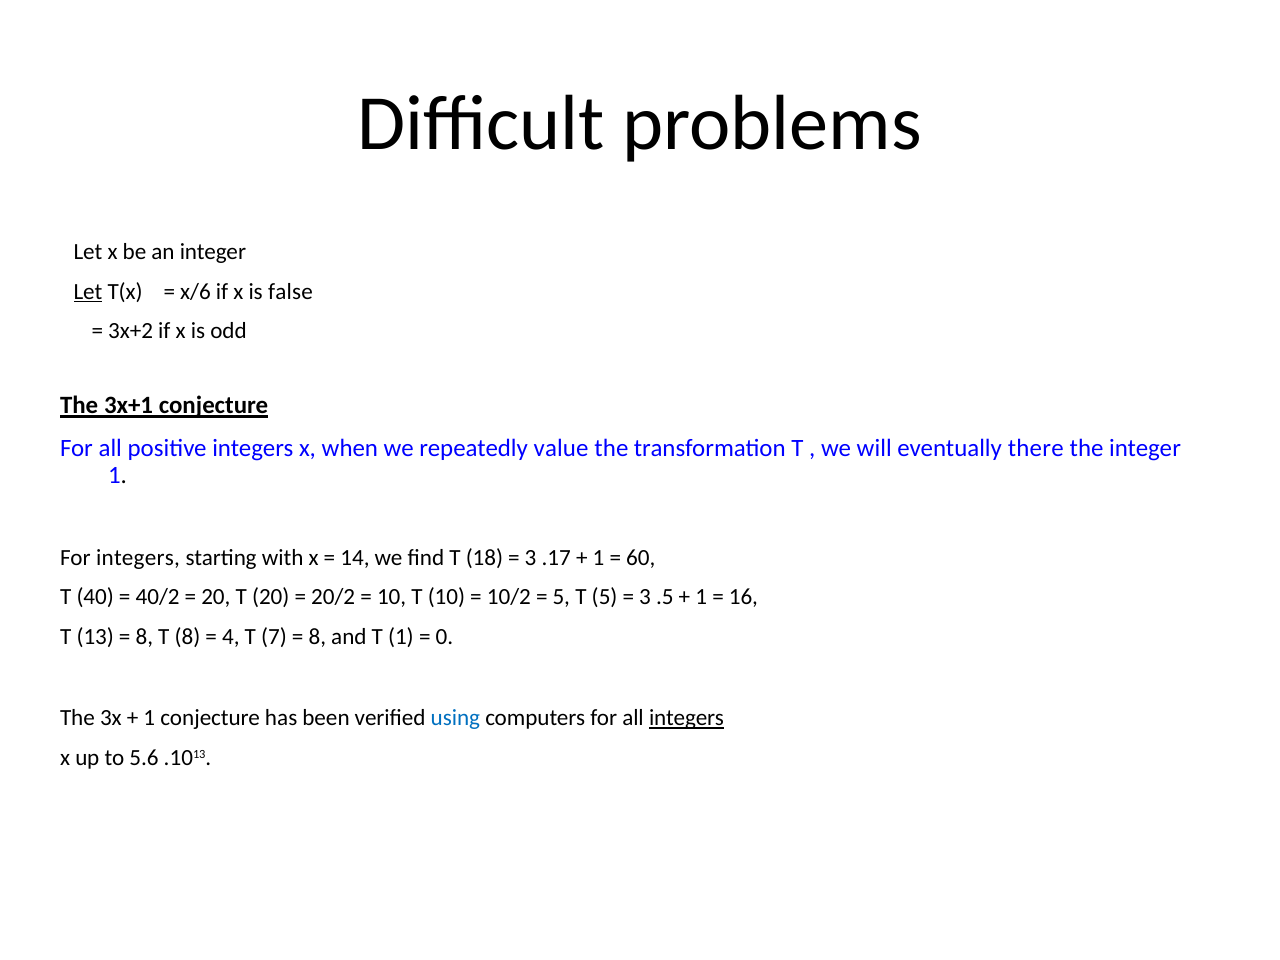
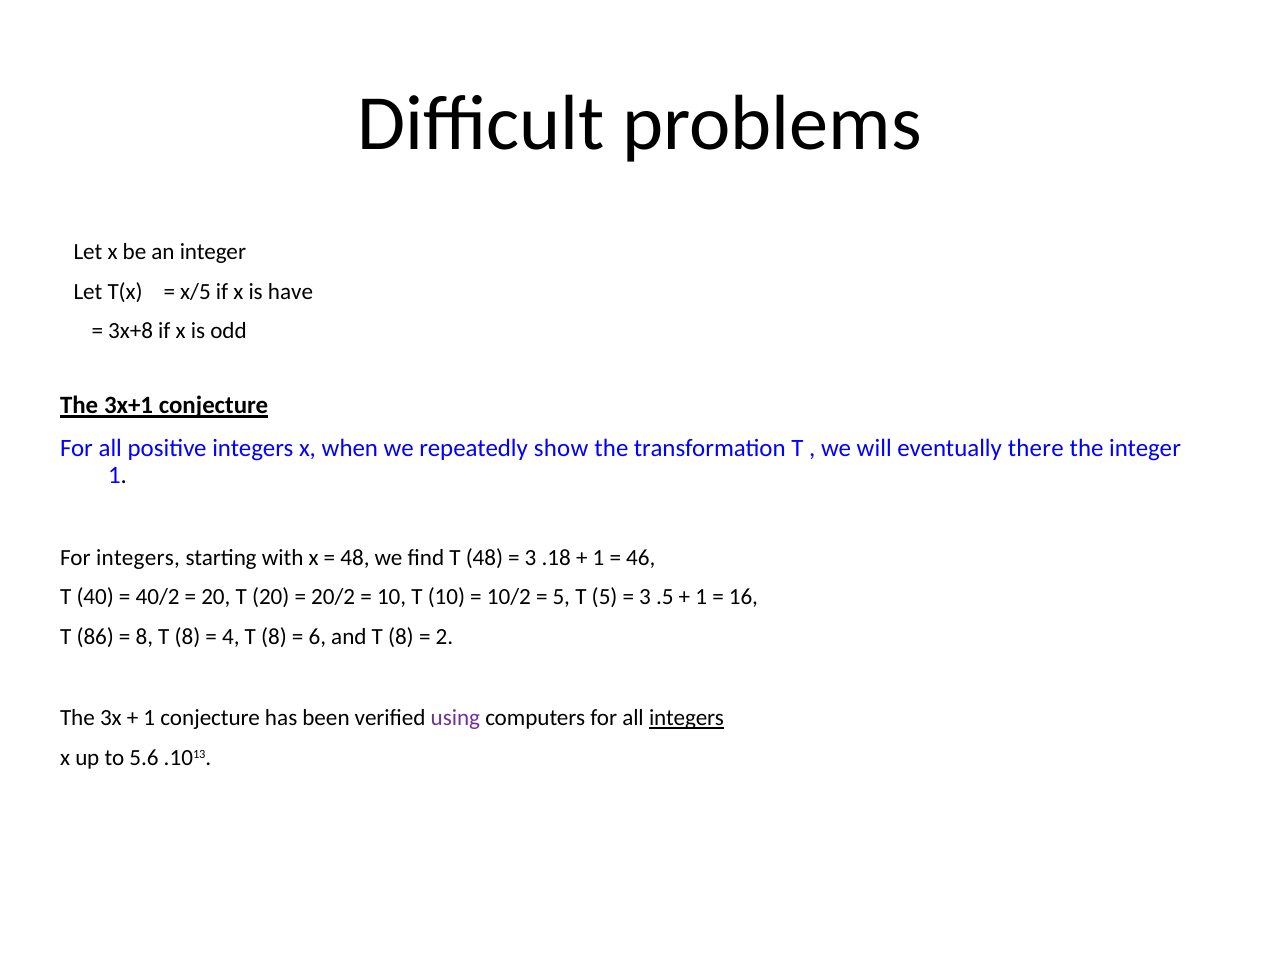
Let underline: present -> none (88, 292)
x/6: x/6 -> x/5 (195, 292)
false: false -> have (291, 292)
3x+2: 3x+2 -> 3x+8 (131, 331)
value: value -> show (561, 449)
14: 14 -> 48 (355, 558)
T 18: 18 -> 48 (484, 558)
.17: .17 -> .18 (556, 558)
60: 60 -> 46 (641, 558)
13: 13 -> 86 (95, 637)
4 T 7: 7 -> 8 (274, 637)
8: 8 -> 6 (317, 637)
and T 1: 1 -> 8 (401, 637)
0: 0 -> 2 (444, 637)
using colour: blue -> purple (455, 718)
